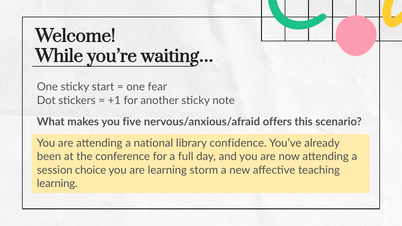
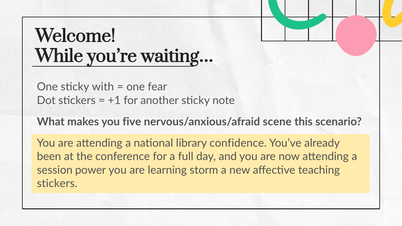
start: start -> with (103, 87)
offers: offers -> scene (277, 122)
choice: choice -> power (91, 170)
learning: learning -> stickers (57, 183)
